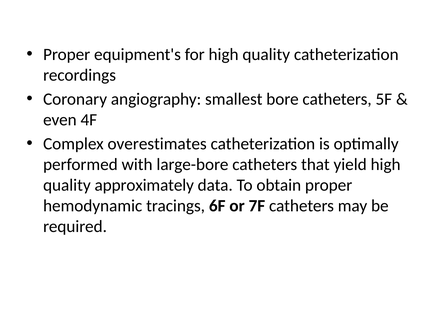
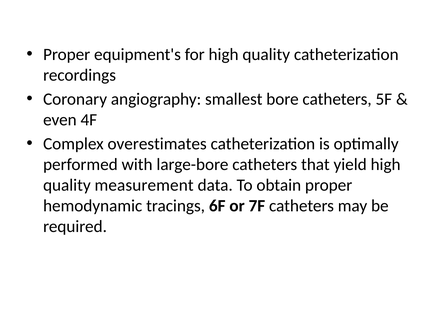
approximately: approximately -> measurement (144, 185)
